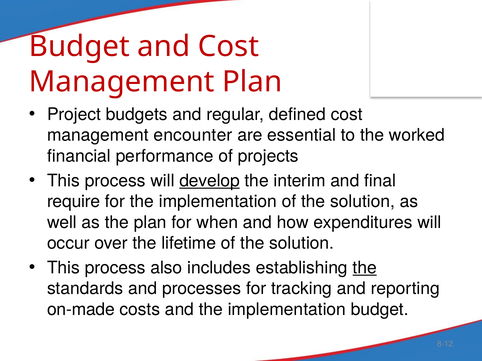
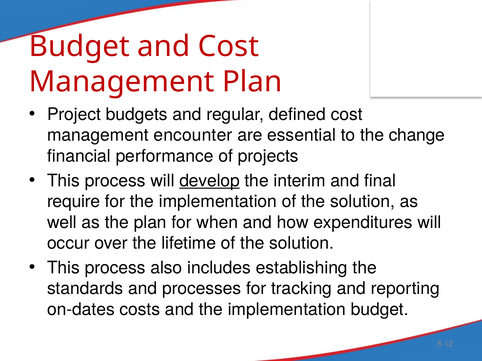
worked: worked -> change (417, 135)
the underline: present -> none (365, 268)
on-made: on-made -> on-dates (81, 310)
